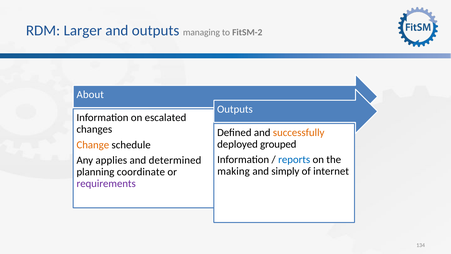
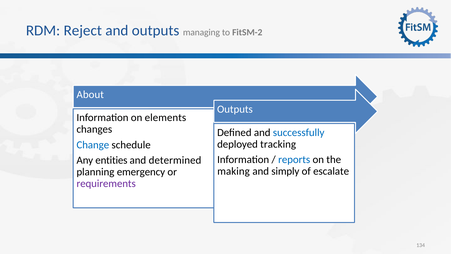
Larger: Larger -> Reject (83, 31)
escalated: escalated -> elements (165, 118)
successfully colour: orange -> blue (299, 132)
grouped: grouped -> tracking (278, 144)
Change colour: orange -> blue (93, 145)
applies: applies -> entities (111, 160)
internet: internet -> escalate (331, 171)
coordinate: coordinate -> emergency (141, 172)
